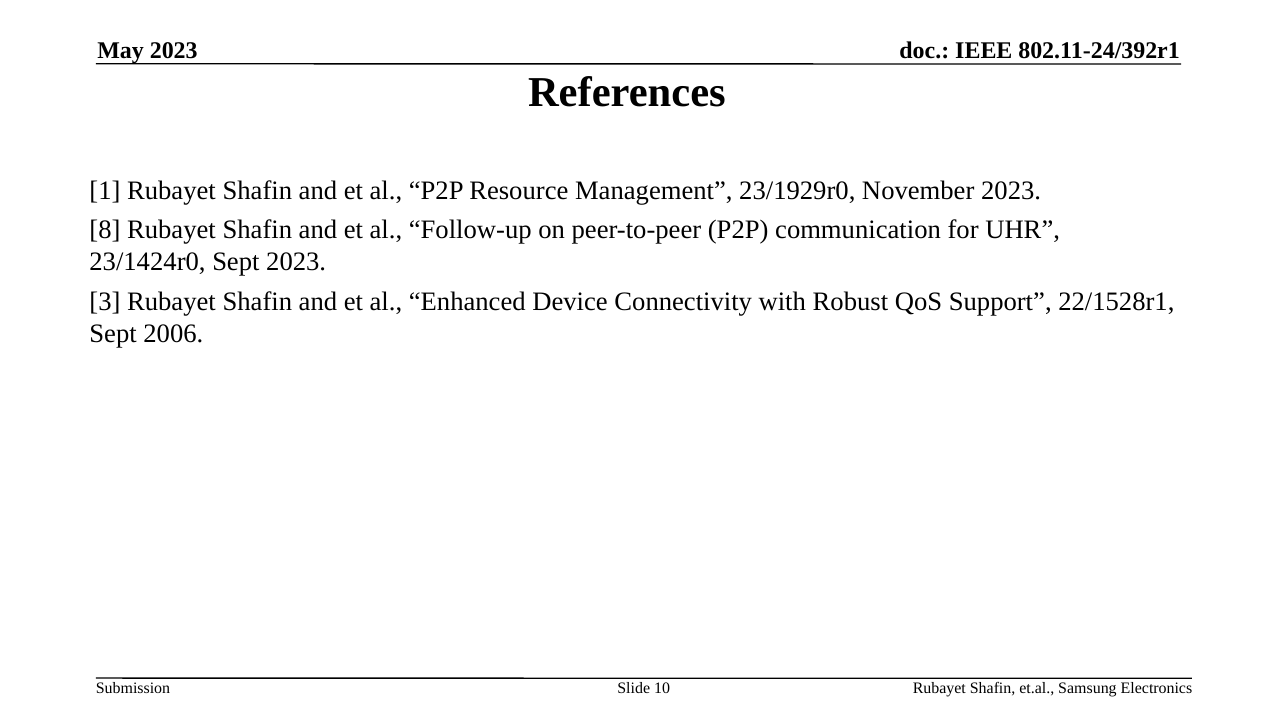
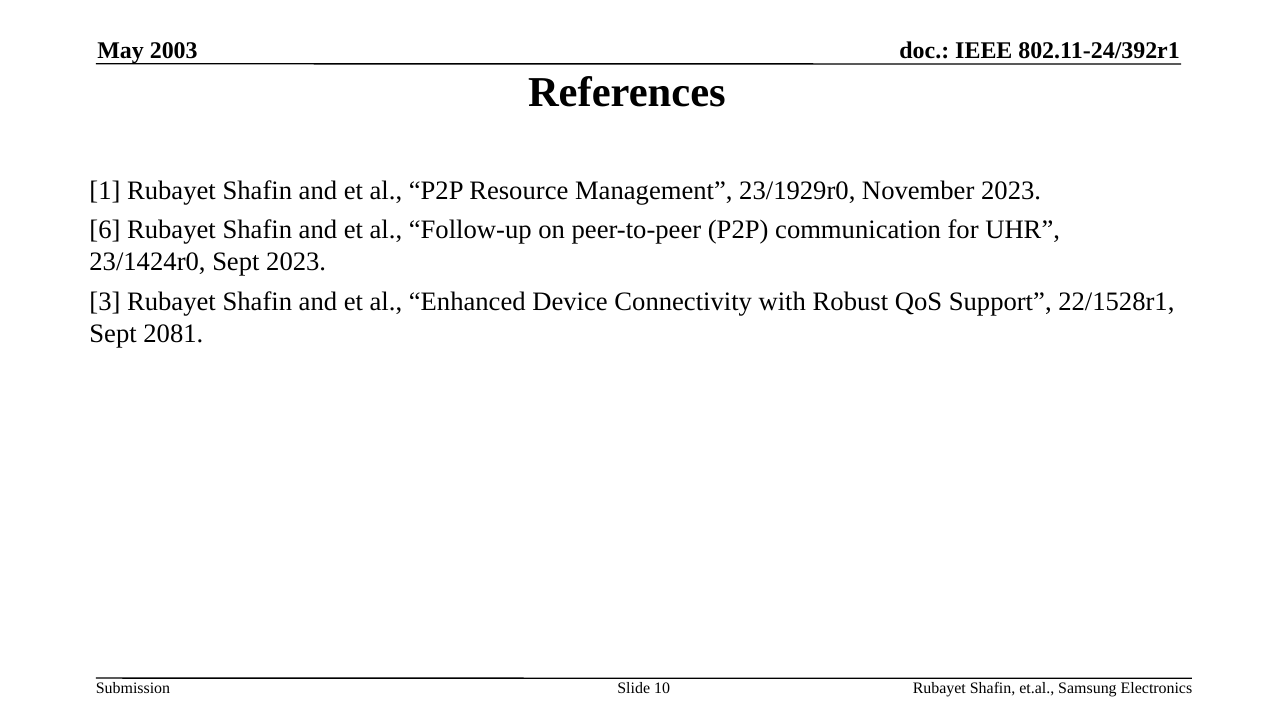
May 2023: 2023 -> 2003 (174, 51)
8: 8 -> 6 (105, 230)
2006: 2006 -> 2081 (173, 334)
